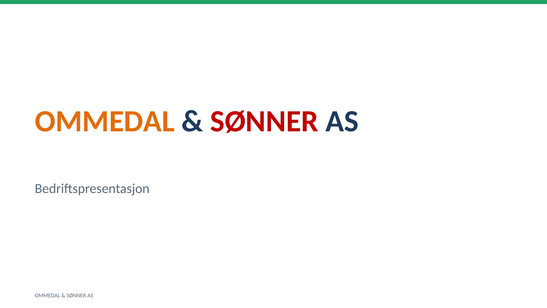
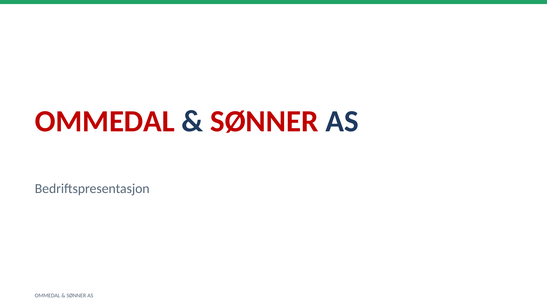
OMMEDAL colour: orange -> red (105, 121)
